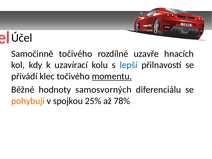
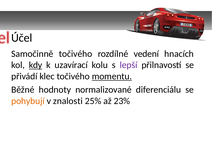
uzavře: uzavře -> vedení (146, 54)
kdy underline: none -> present (36, 65)
lepší colour: blue -> purple (129, 65)
samosvorných: samosvorných -> normalizované (104, 90)
spojkou: spojkou -> znalosti (68, 101)
78%: 78% -> 23% (122, 101)
